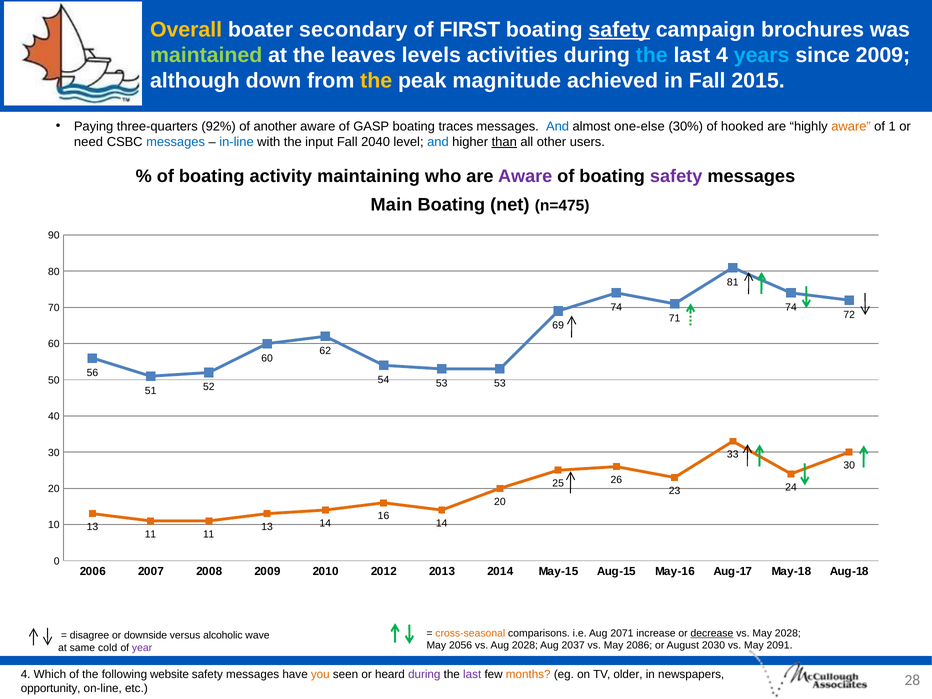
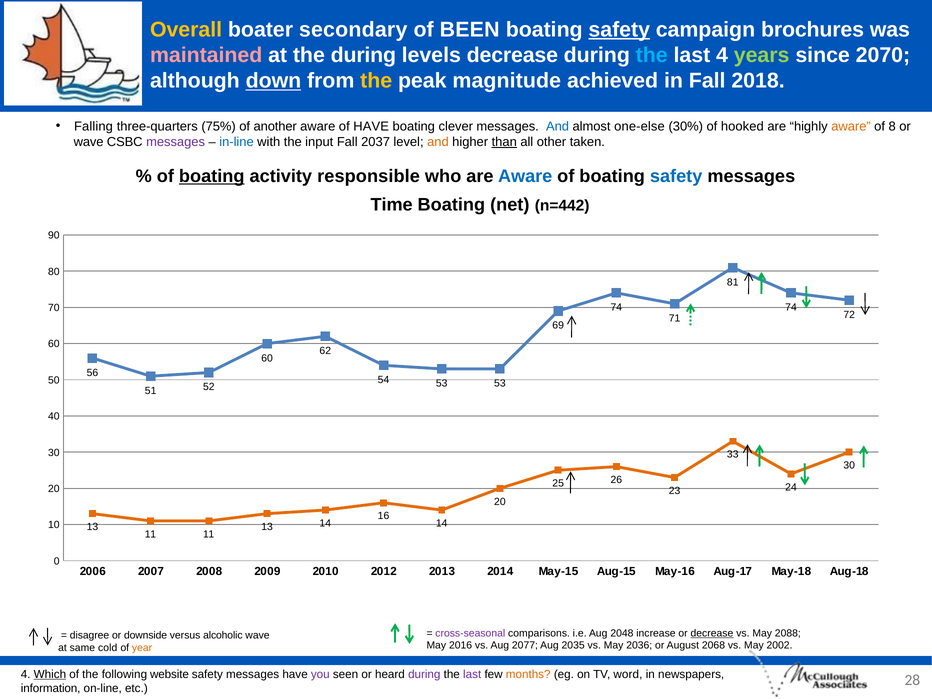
FIRST: FIRST -> BEEN (470, 29)
maintained colour: light green -> pink (206, 55)
the leaves: leaves -> during (363, 55)
levels activities: activities -> decrease (512, 55)
years colour: light blue -> light green (762, 55)
since 2009: 2009 -> 2070 (883, 55)
down underline: none -> present (273, 81)
2015: 2015 -> 2018 (758, 81)
Paying: Paying -> Falling (93, 126)
92%: 92% -> 75% (219, 126)
of GASP: GASP -> HAVE (371, 126)
traces: traces -> clever (456, 126)
1: 1 -> 8 (892, 126)
need: need -> wave (89, 142)
messages colour: blue -> purple (176, 142)
2040: 2040 -> 2037 (376, 142)
and colour: blue -> orange (438, 142)
users: users -> taken (587, 142)
boating underline: none -> present (212, 176)
maintaining: maintaining -> responsible (369, 176)
Aware colour: purple -> blue (525, 176)
safety colour: purple -> blue (676, 176)
Main: Main -> Time (392, 205)
n=475: n=475 -> n=442 (562, 206)
cross-seasonal colour: orange -> purple (470, 633)
2071: 2071 -> 2048 (622, 633)
May 2028: 2028 -> 2088 (788, 633)
2056: 2056 -> 2016 (461, 646)
Aug 2028: 2028 -> 2077 (525, 646)
2037: 2037 -> 2035 (573, 646)
2086: 2086 -> 2036 (639, 646)
2030: 2030 -> 2068 (713, 646)
2091: 2091 -> 2002 (780, 646)
year colour: purple -> orange (142, 648)
Which underline: none -> present (50, 674)
you colour: orange -> purple (320, 674)
older: older -> word (628, 674)
opportunity: opportunity -> information (51, 688)
